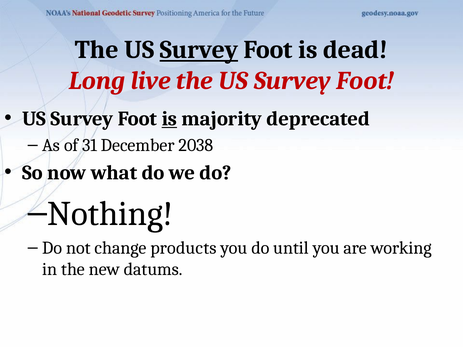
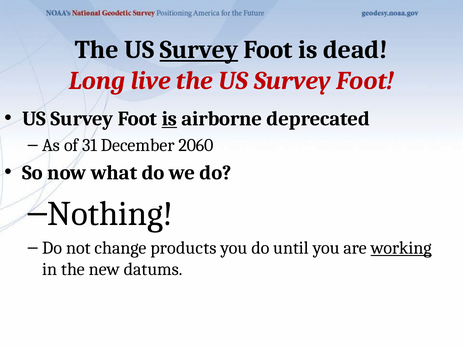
majority: majority -> airborne (222, 119)
2038: 2038 -> 2060 (196, 145)
working underline: none -> present (401, 248)
